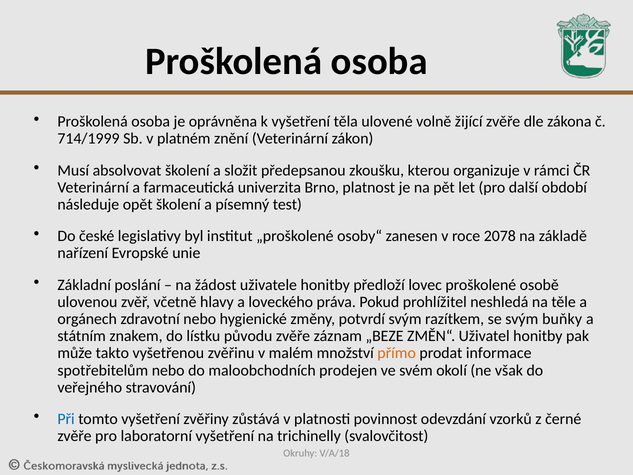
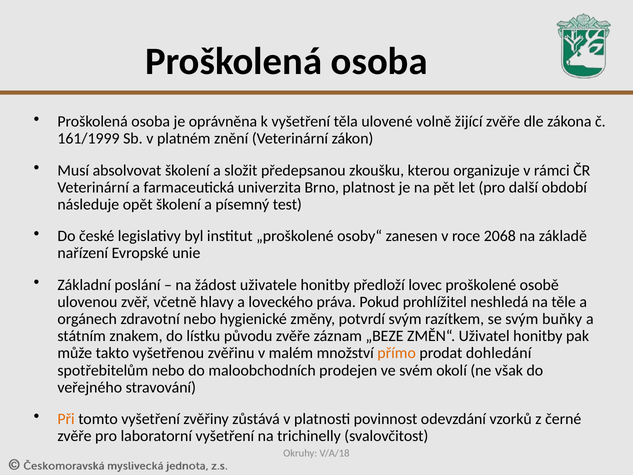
714/1999: 714/1999 -> 161/1999 (89, 139)
2078: 2078 -> 2068 (500, 236)
informace: informace -> dohledání (499, 353)
Při colour: blue -> orange (66, 419)
